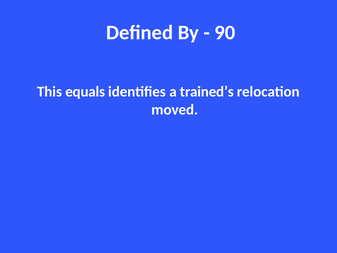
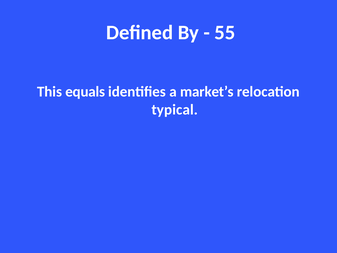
90: 90 -> 55 (225, 33)
trained’s: trained’s -> market’s (207, 92)
moved: moved -> typical (175, 110)
